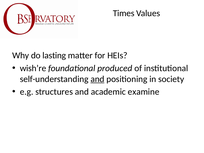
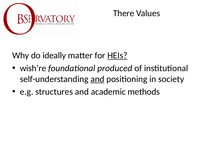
Times: Times -> There (124, 13)
lasting: lasting -> ideally (54, 55)
HEIs underline: none -> present (117, 55)
examine: examine -> methods (144, 92)
